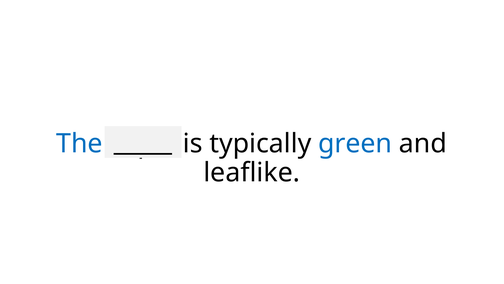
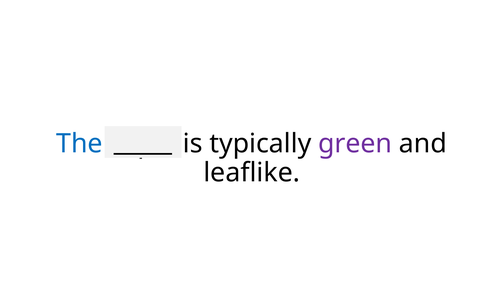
green colour: blue -> purple (355, 144)
